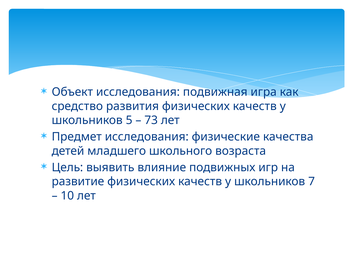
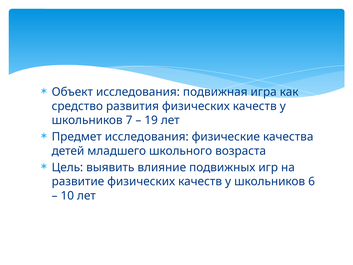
5: 5 -> 7 (129, 120)
73: 73 -> 19 (151, 120)
7: 7 -> 6 (312, 181)
